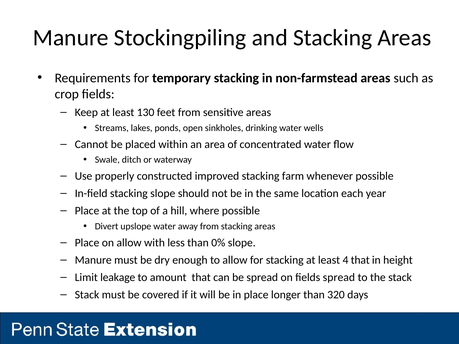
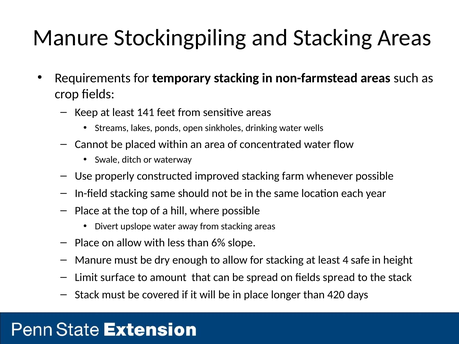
130: 130 -> 141 (146, 113)
stacking slope: slope -> same (163, 194)
0%: 0% -> 6% (218, 243)
4 that: that -> safe (360, 260)
leakage: leakage -> surface (118, 278)
320: 320 -> 420 (336, 295)
